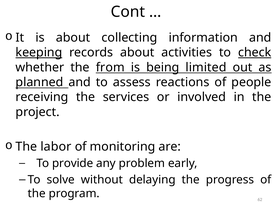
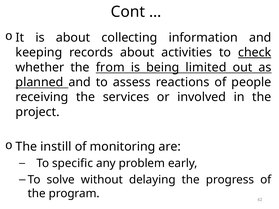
keeping underline: present -> none (39, 53)
labor: labor -> instill (56, 147)
provide: provide -> specific (73, 164)
